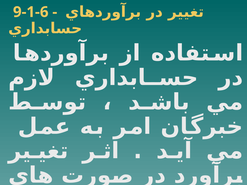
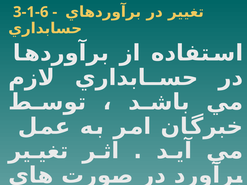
9-1-6: 9-1-6 -> 3-1-6 (31, 12)
